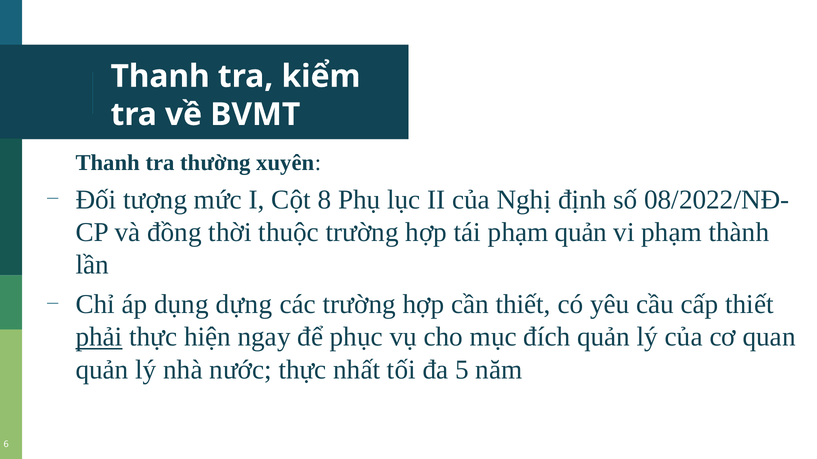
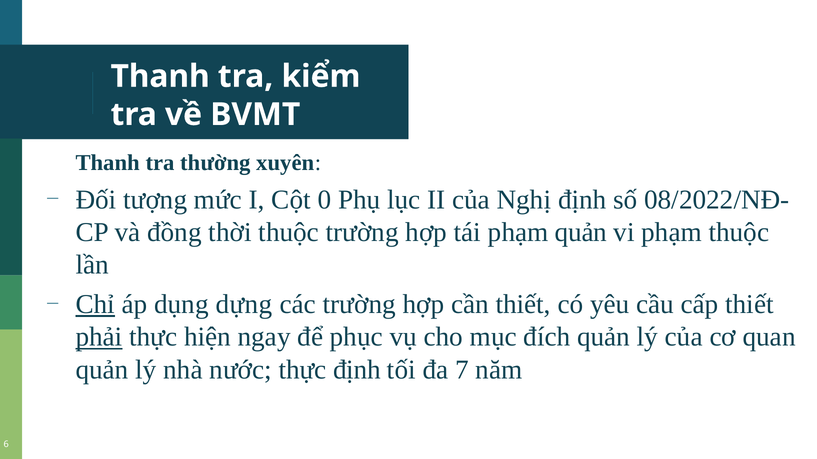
8: 8 -> 0 (324, 200)
phạm thành: thành -> thuộc (739, 233)
Chỉ underline: none -> present (95, 305)
thực nhất: nhất -> định (357, 370)
5: 5 -> 7 (462, 370)
